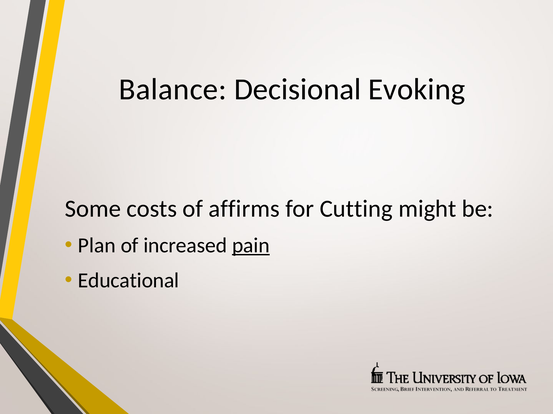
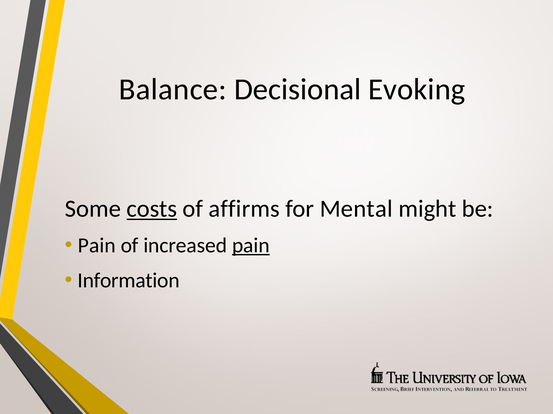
costs underline: none -> present (152, 209)
Cutting: Cutting -> Mental (356, 209)
Plan: Plan -> Pain (97, 246)
Educational: Educational -> Information (129, 281)
